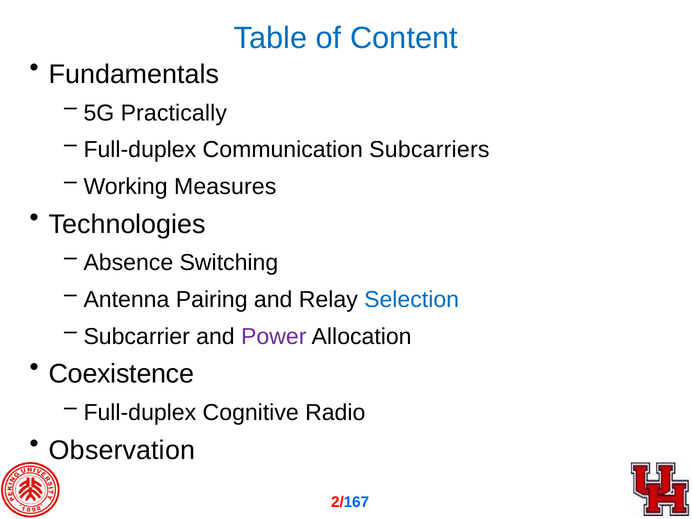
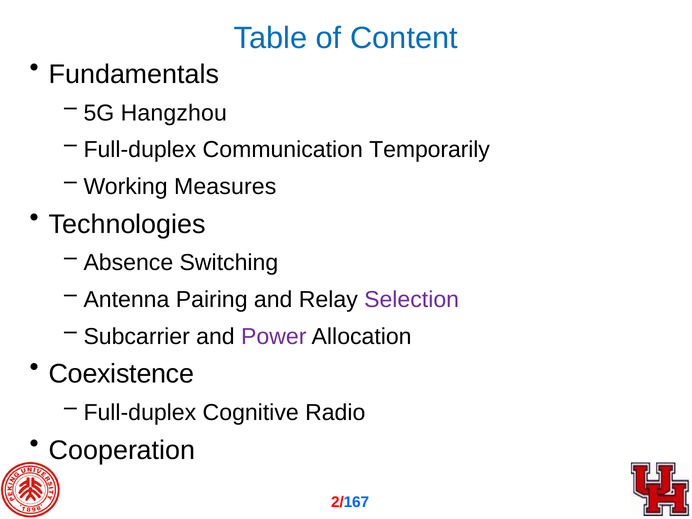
Practically: Practically -> Hangzhou (174, 113)
Subcarriers: Subcarriers -> Temporarily (430, 150)
Selection colour: blue -> purple (412, 300)
Observation: Observation -> Cooperation (122, 450)
